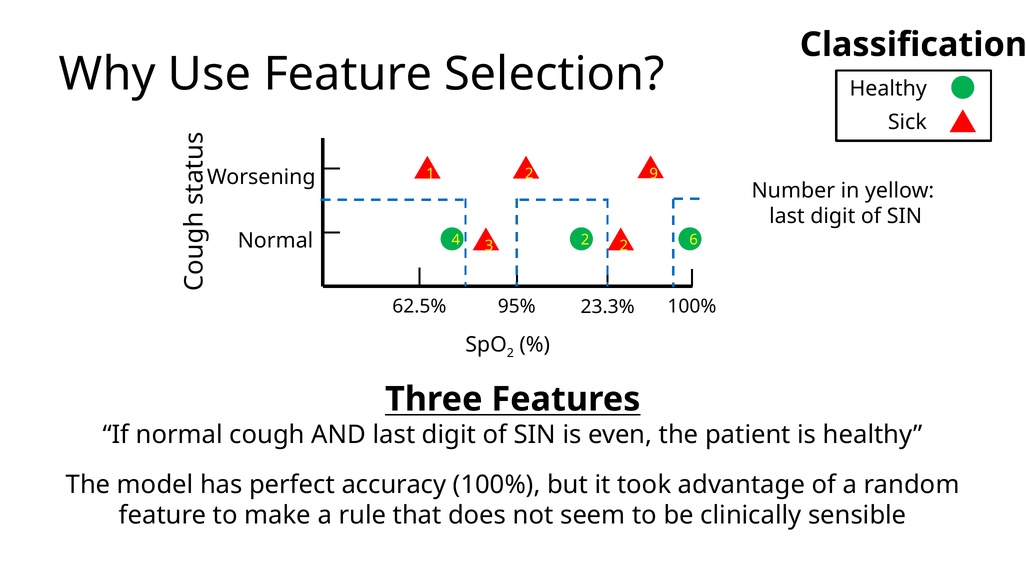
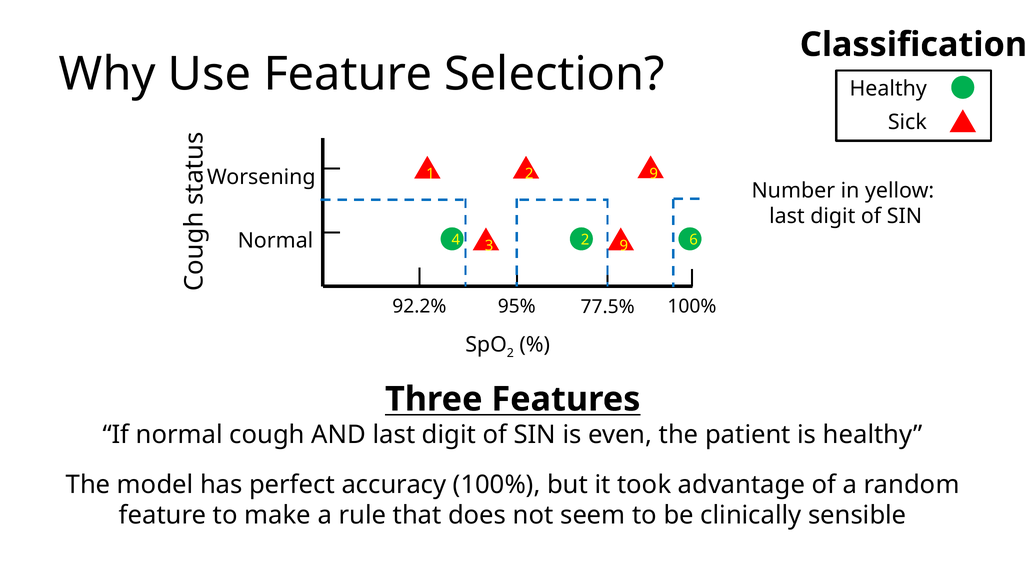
4 2: 2 -> 9 (624, 246)
62.5%: 62.5% -> 92.2% (419, 307)
23.3%: 23.3% -> 77.5% (608, 307)
